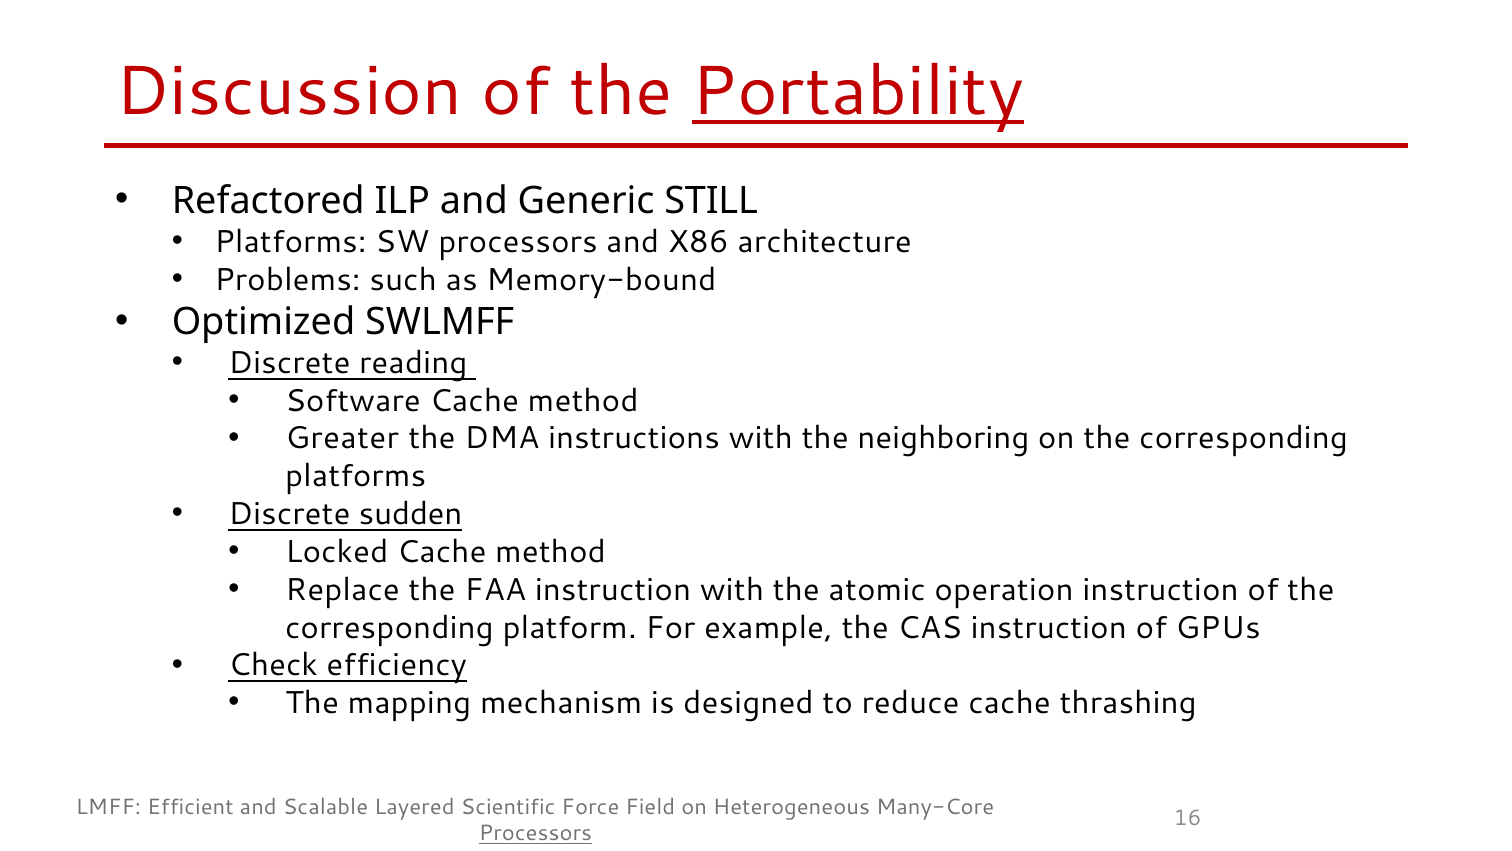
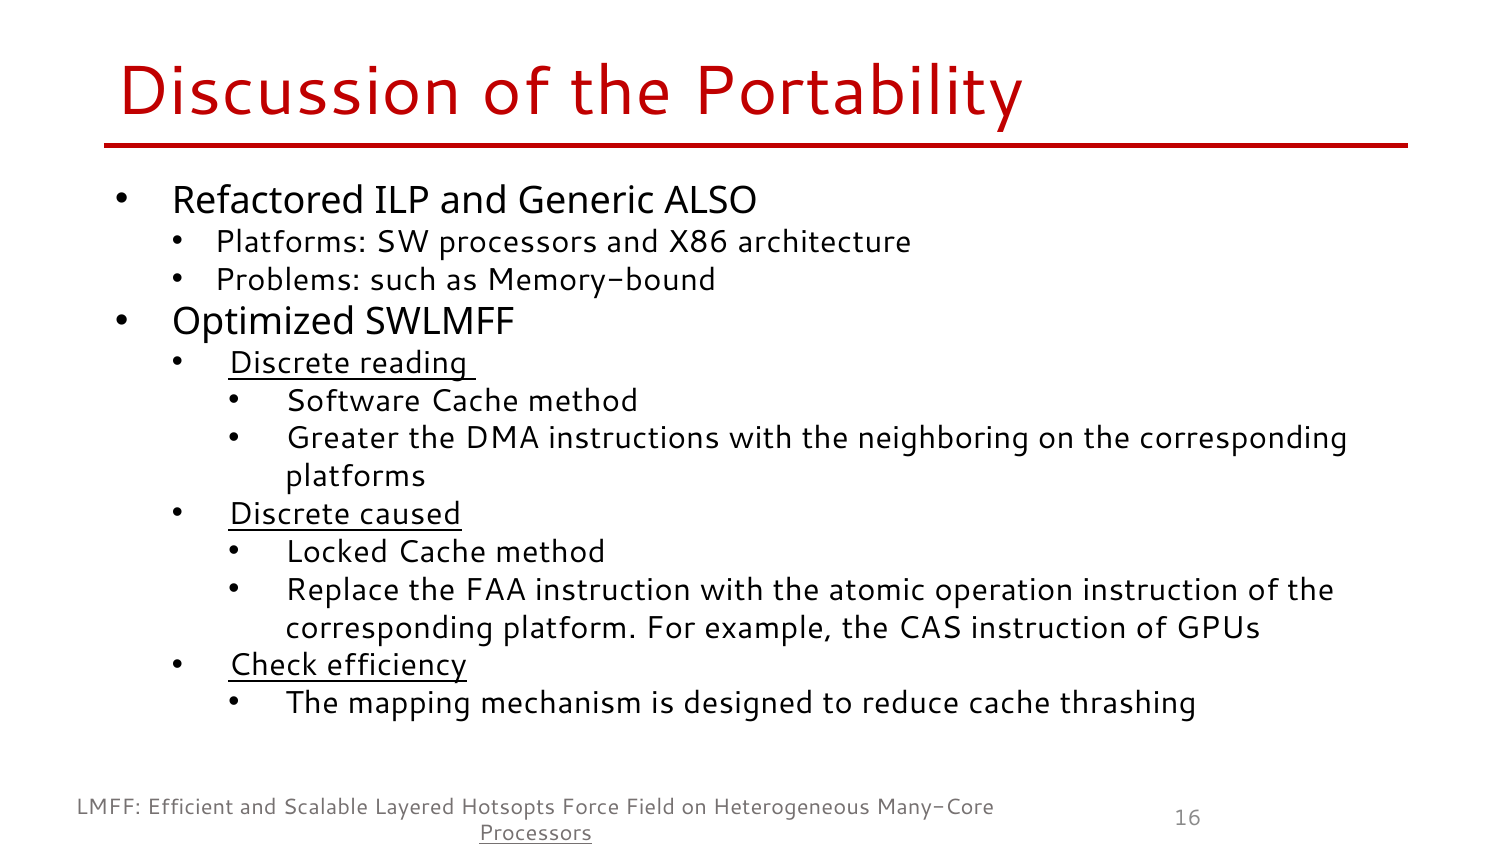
Portability underline: present -> none (858, 92)
STILL: STILL -> ALSO (711, 200)
sudden: sudden -> caused (410, 514)
Scientific: Scientific -> Hotsopts (508, 807)
